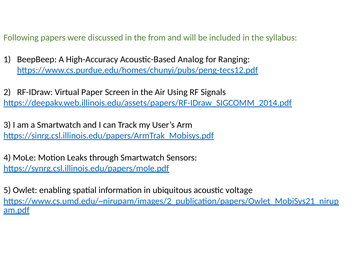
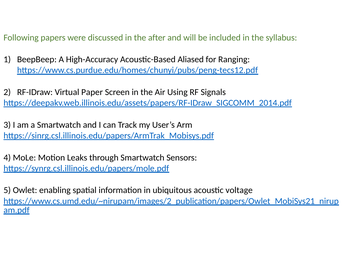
from: from -> after (157, 38)
Analog: Analog -> Aliased (191, 59)
